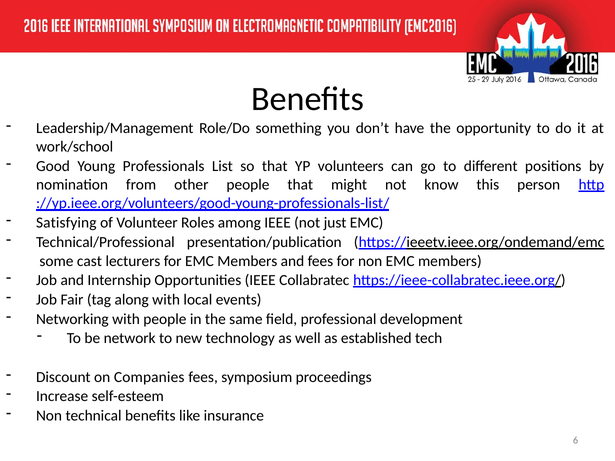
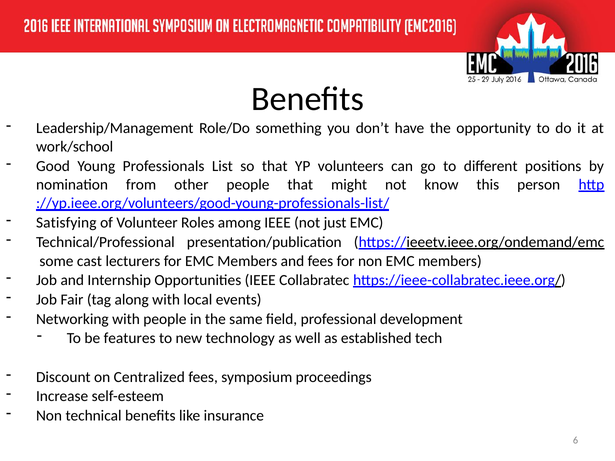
network: network -> features (130, 339)
Companies: Companies -> Centralized (149, 377)
